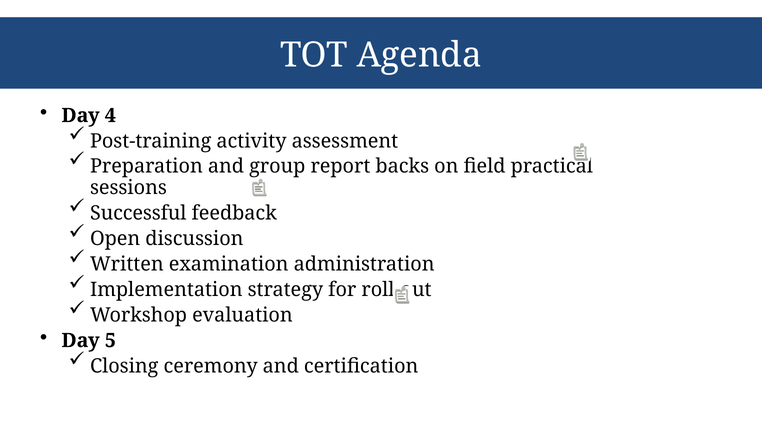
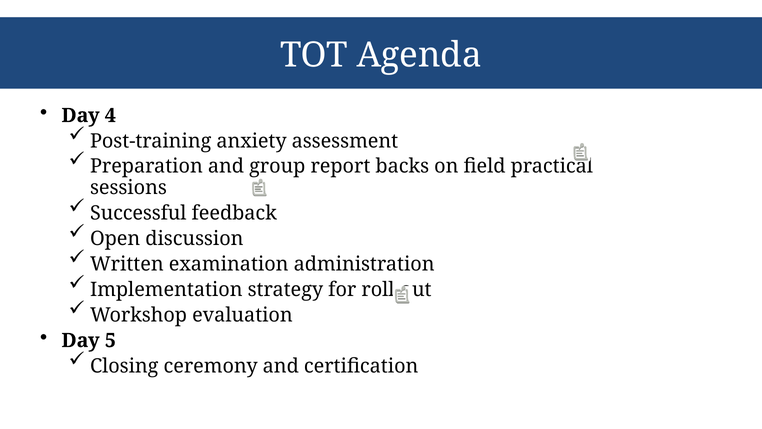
activity: activity -> anxiety (252, 141)
